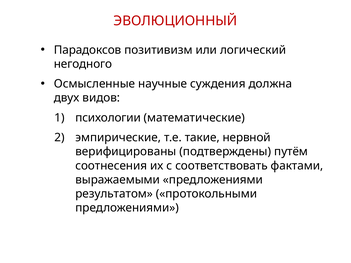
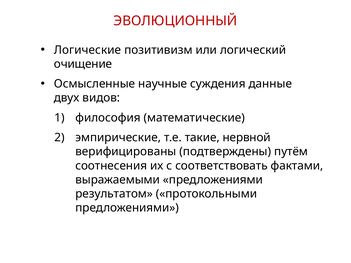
Парадоксов: Парадоксов -> Логические (88, 50)
негодного: негодного -> очищение (83, 64)
должна: должна -> данные (270, 84)
психологии: психологии -> философия (108, 118)
